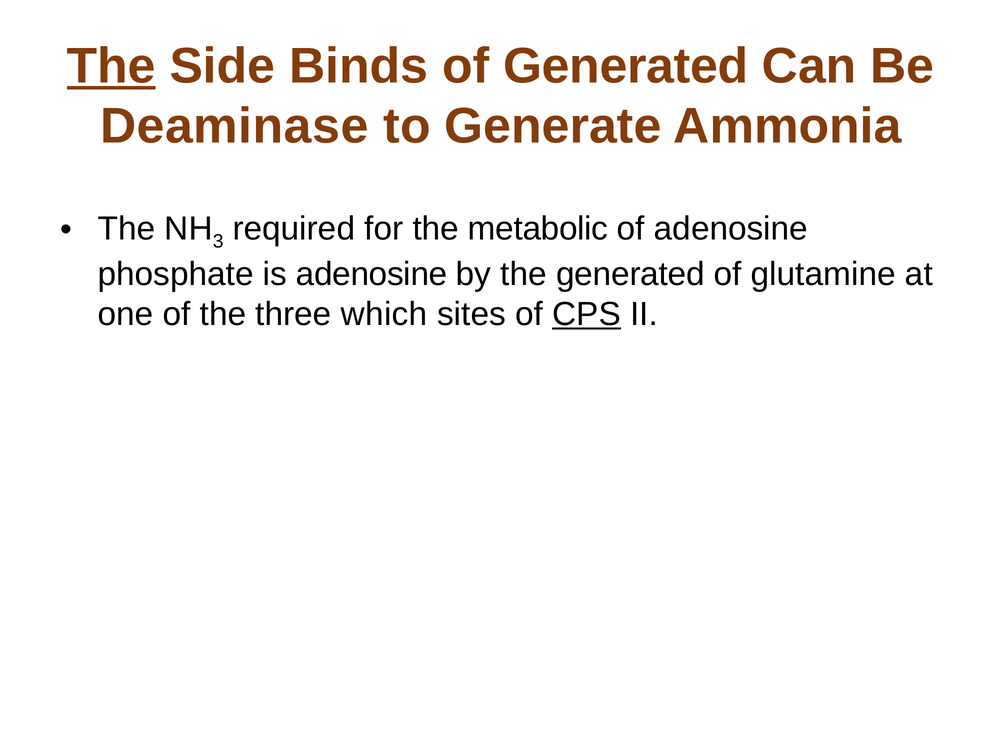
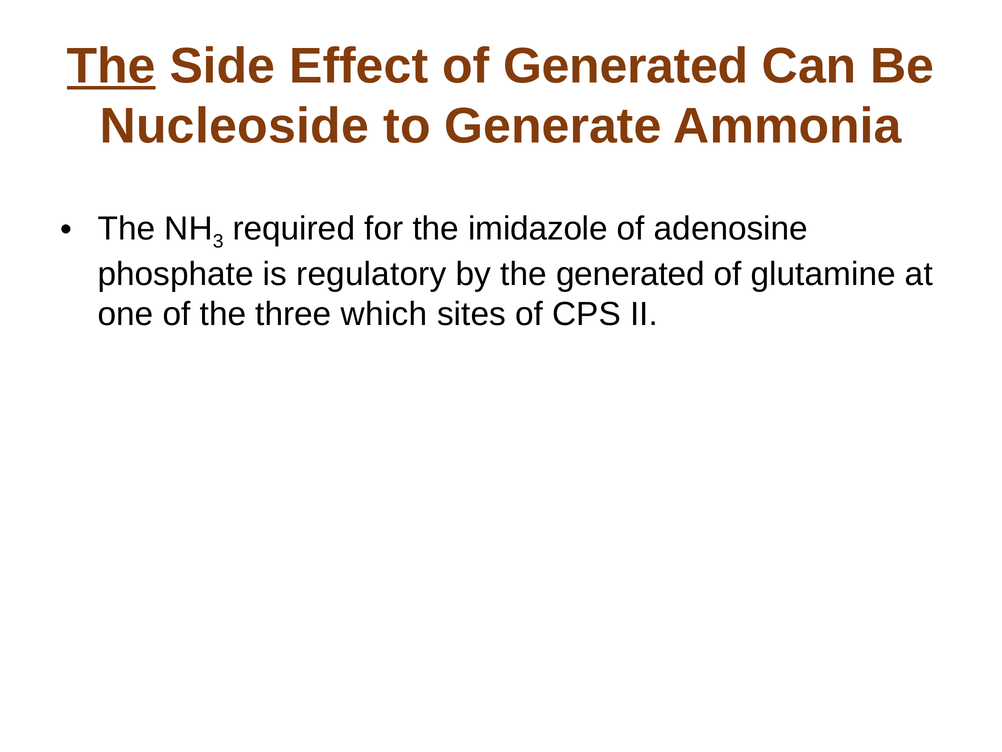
Binds: Binds -> Effect (359, 66)
Deaminase: Deaminase -> Nucleoside (234, 126)
metabolic: metabolic -> imidazole (538, 228)
is adenosine: adenosine -> regulatory (371, 274)
CPS underline: present -> none (587, 314)
